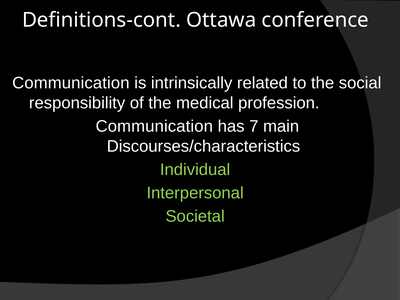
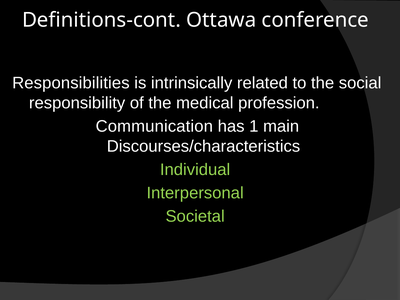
Communication: Communication -> Responsibilities (71, 83)
7: 7 -> 1 (254, 126)
